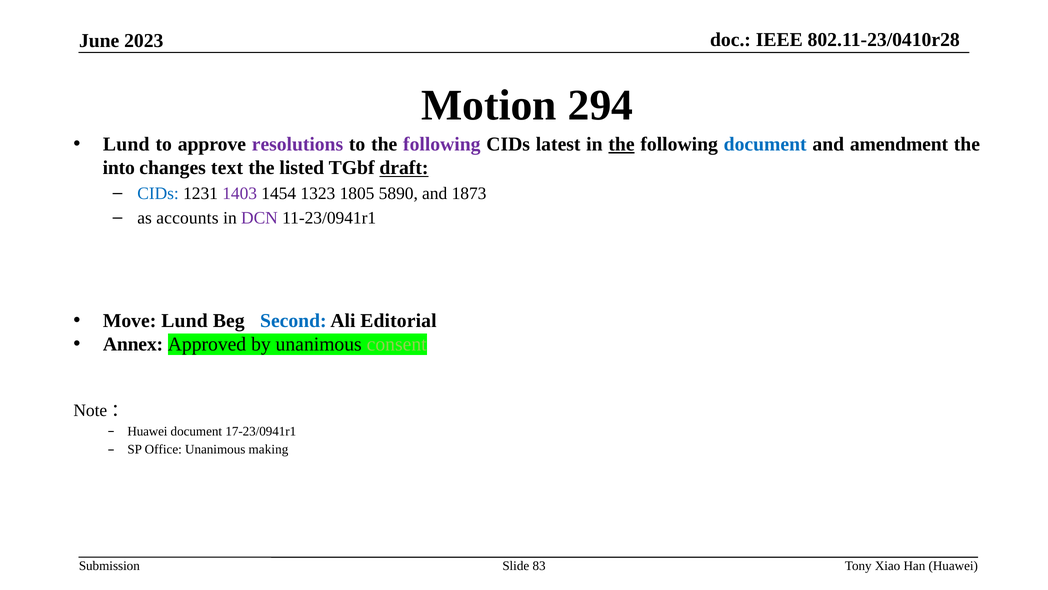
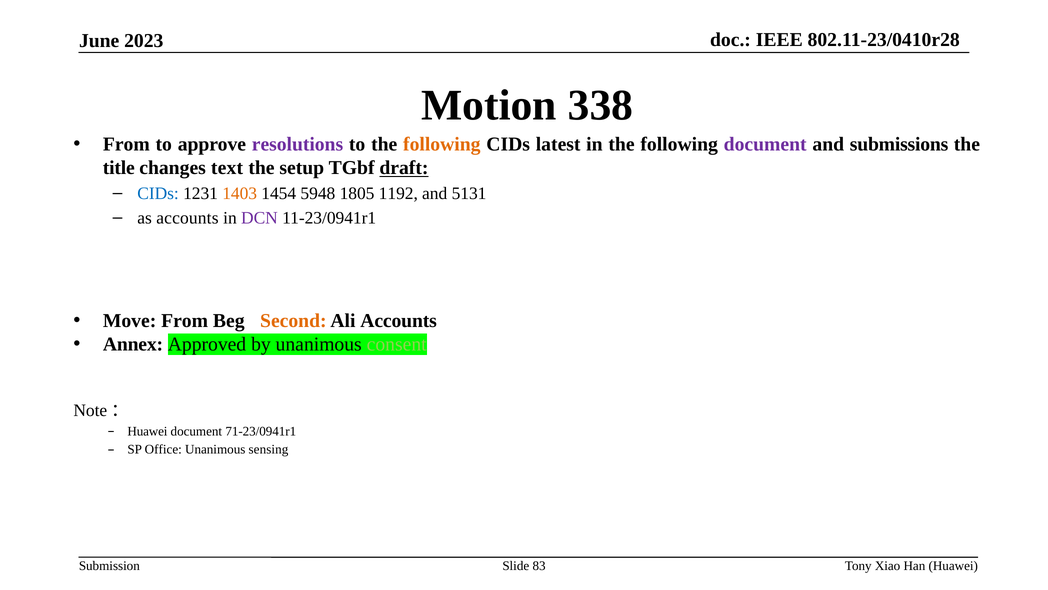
294: 294 -> 338 (600, 105)
Lund: Lund -> From (126, 144)
following colour: purple -> orange (442, 144)
the underline: present -> none (622, 144)
document colour: blue -> purple (765, 144)
amendment: amendment -> submissions (899, 144)
into: into -> title (119, 168)
listed: listed -> setup (302, 168)
1403 colour: purple -> orange (240, 193)
1323: 1323 -> 5948 (318, 193)
5890: 5890 -> 1192 (398, 193)
1873: 1873 -> 5131 (469, 193)
Move Lund: Lund -> From (185, 321)
Second colour: blue -> orange (293, 321)
Ali Editorial: Editorial -> Accounts (399, 321)
17-23/0941r1: 17-23/0941r1 -> 71-23/0941r1 (261, 431)
making: making -> sensing (268, 449)
